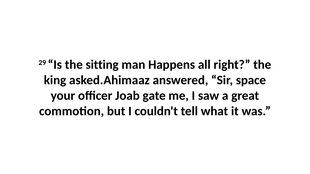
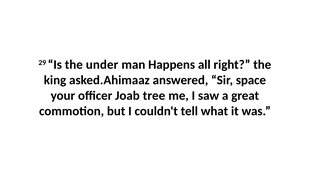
sitting: sitting -> under (102, 65)
gate: gate -> tree (154, 96)
